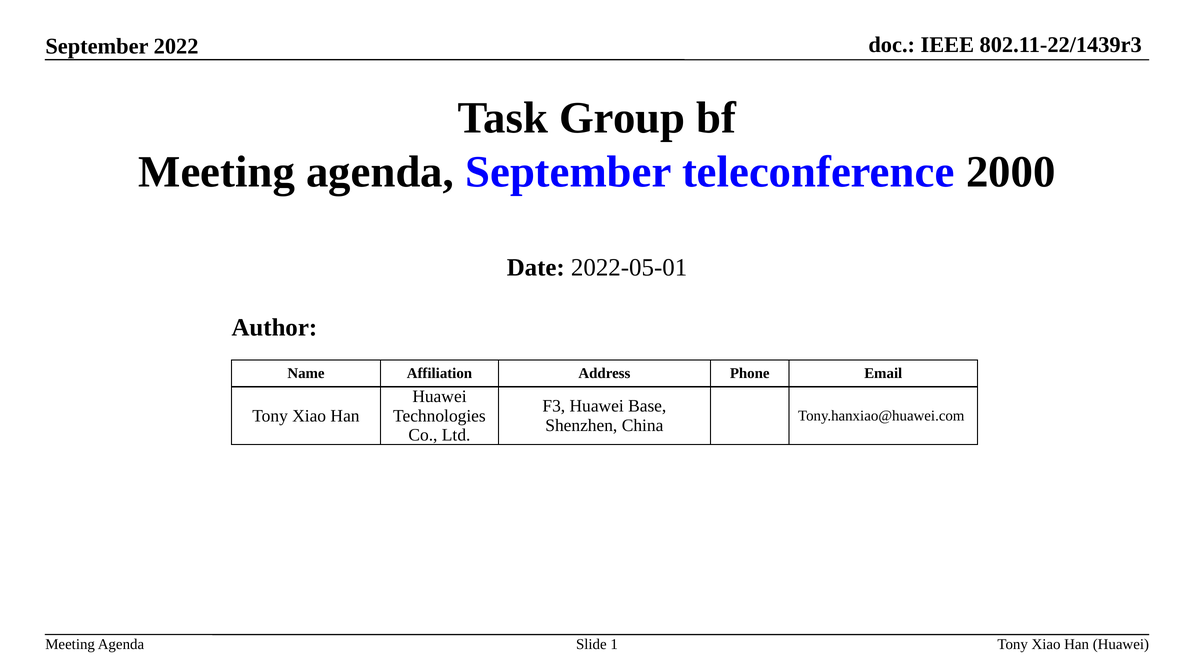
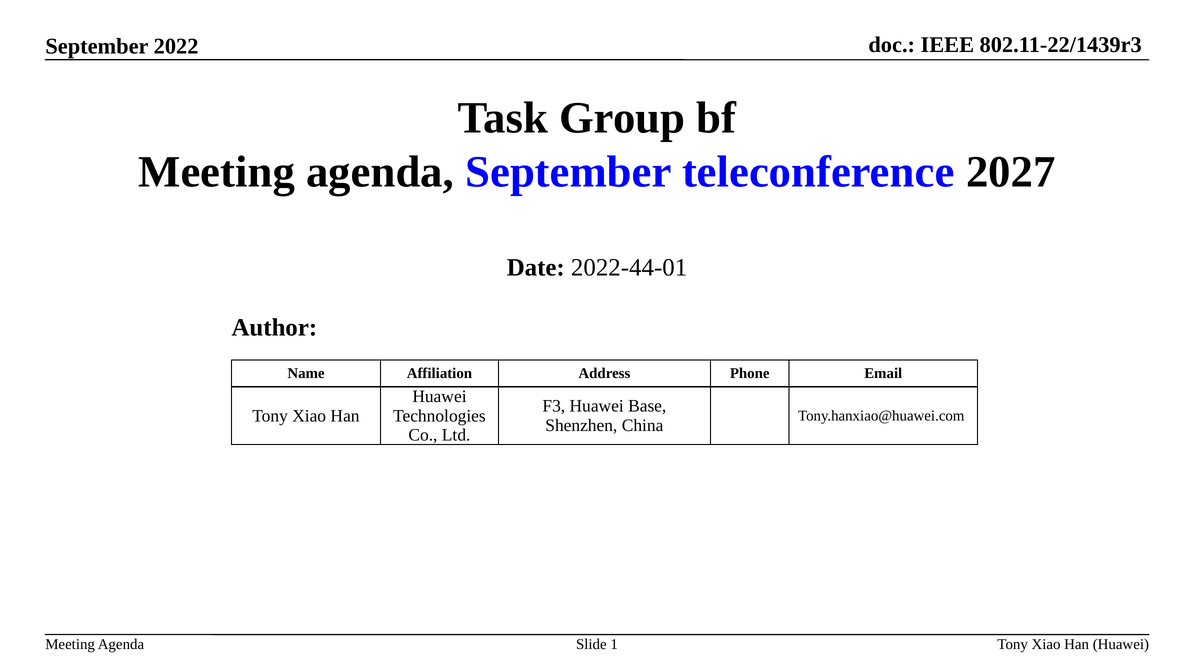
2000: 2000 -> 2027 (1011, 172)
2022-05-01: 2022-05-01 -> 2022-44-01 (629, 267)
